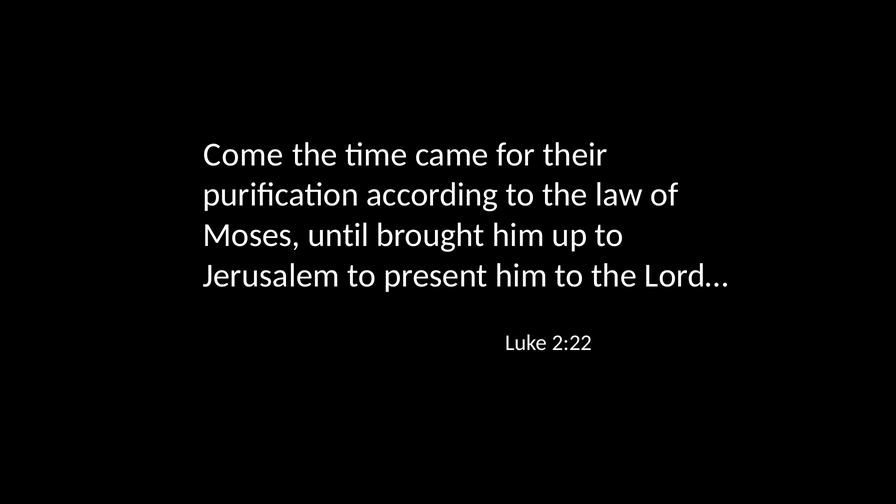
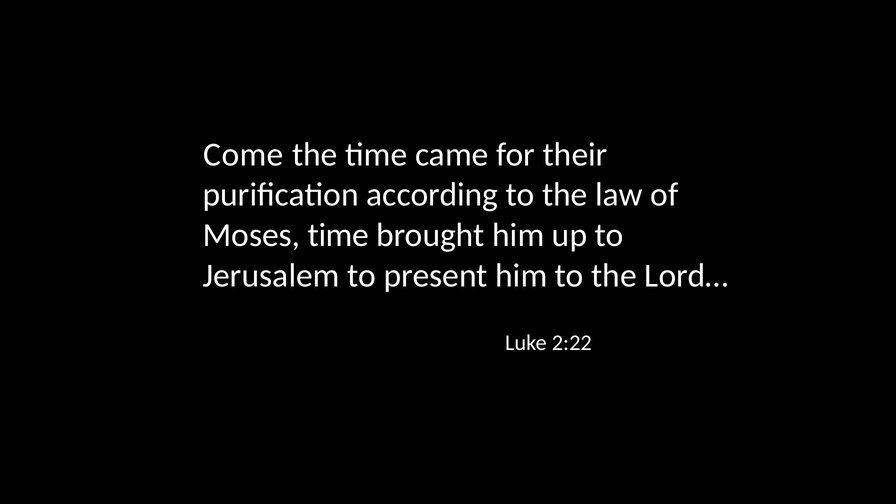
Moses until: until -> time (338, 235)
